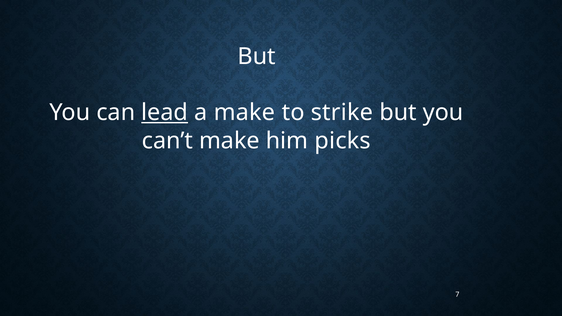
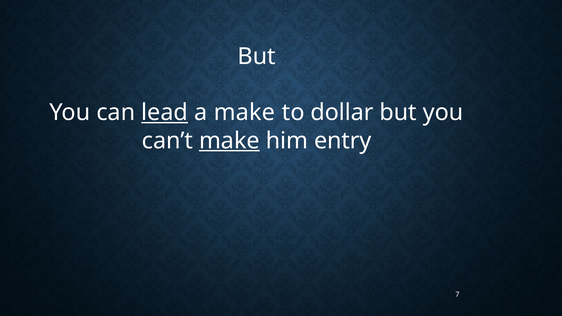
strike: strike -> dollar (342, 113)
make underline: none -> present (229, 141)
picks: picks -> entry (343, 141)
